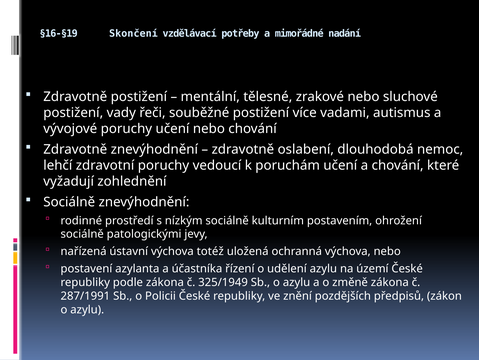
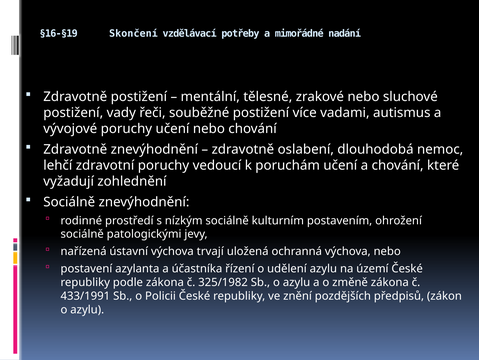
totéž: totéž -> trvají (210, 251)
325/1949: 325/1949 -> 325/1982 (223, 282)
287/1991: 287/1991 -> 433/1991 (85, 296)
